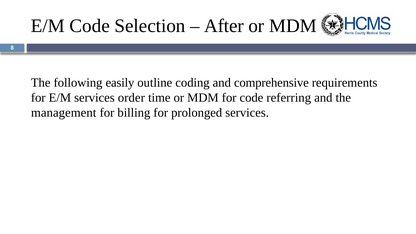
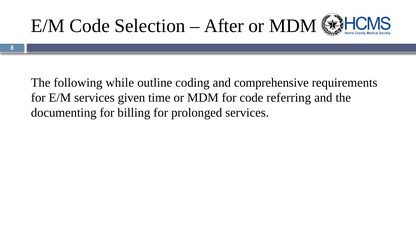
easily: easily -> while (120, 83)
order: order -> given (131, 98)
management: management -> documenting (64, 113)
